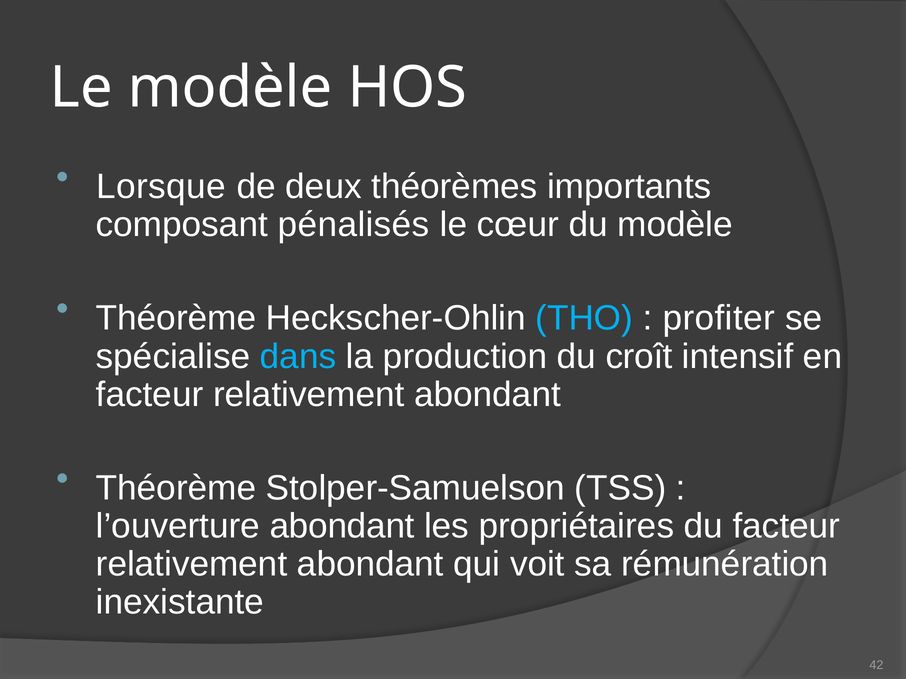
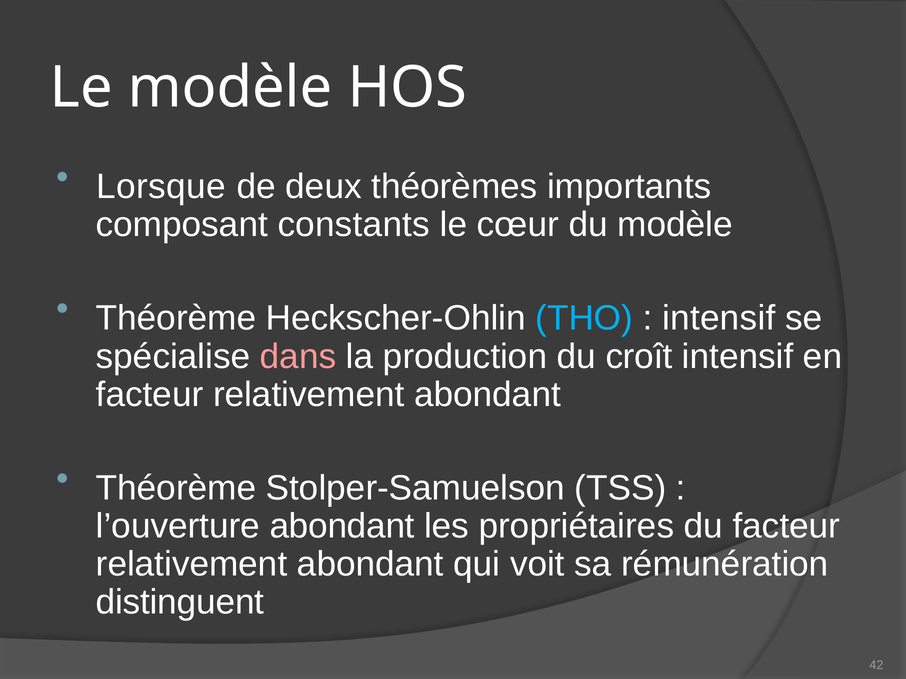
pénalisés: pénalisés -> constants (354, 225)
profiter: profiter -> intensif (719, 319)
dans colour: light blue -> pink (298, 357)
inexistante: inexistante -> distinguent (180, 603)
